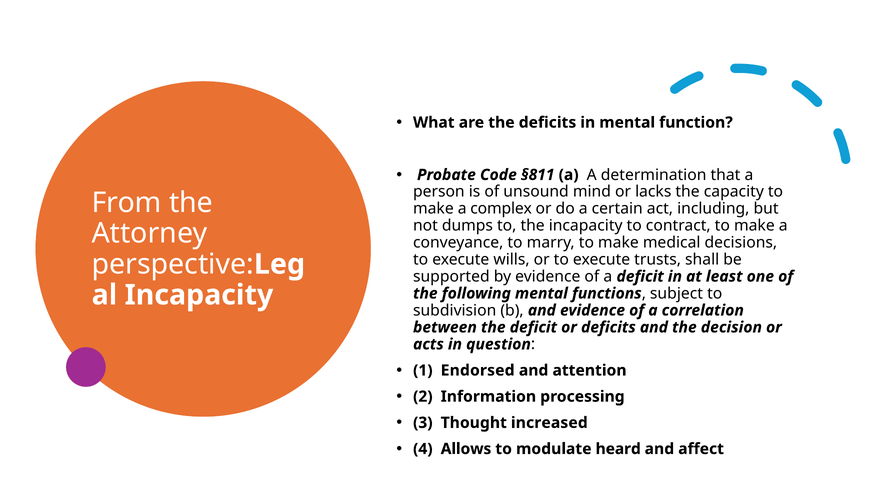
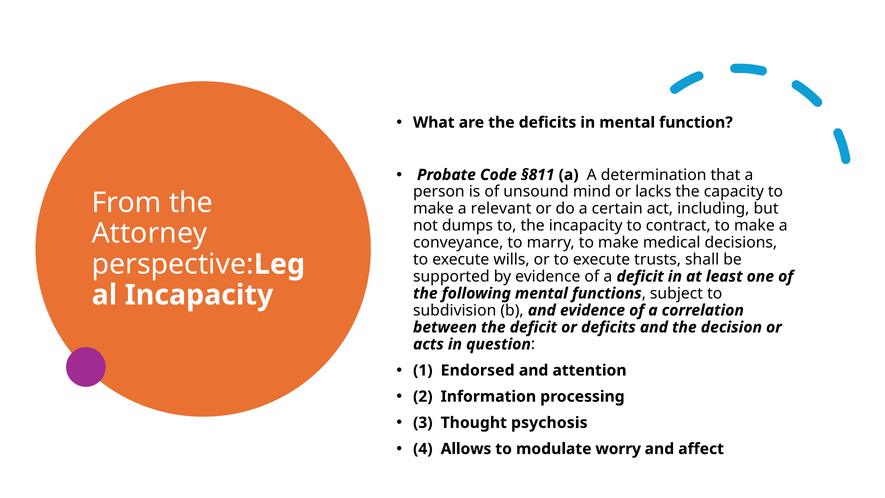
complex: complex -> relevant (501, 209)
increased: increased -> psychosis (549, 423)
heard: heard -> worry (618, 449)
